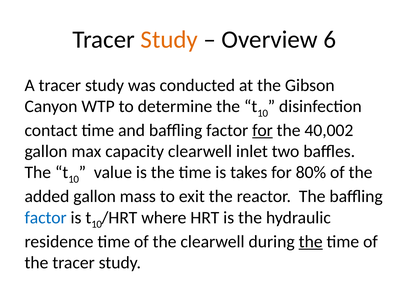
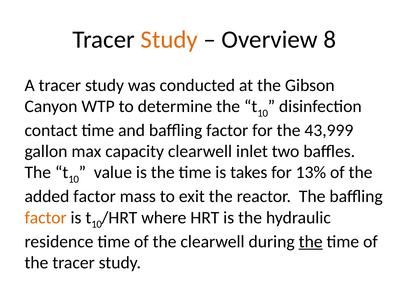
6: 6 -> 8 (330, 40)
for underline: present -> none (263, 131)
40,002: 40,002 -> 43,999 (329, 131)
80%: 80% -> 13% (311, 173)
added gallon: gallon -> factor (95, 197)
factor colour: blue -> orange (46, 218)
